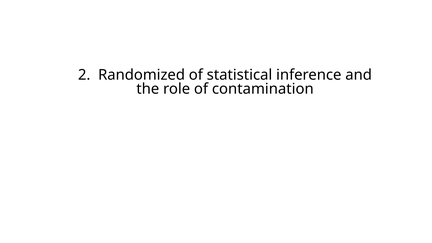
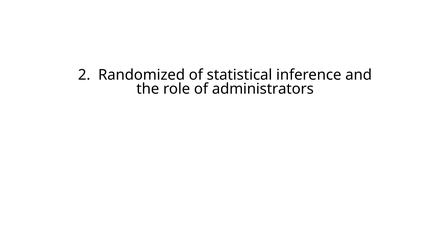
contamination: contamination -> administrators (263, 89)
